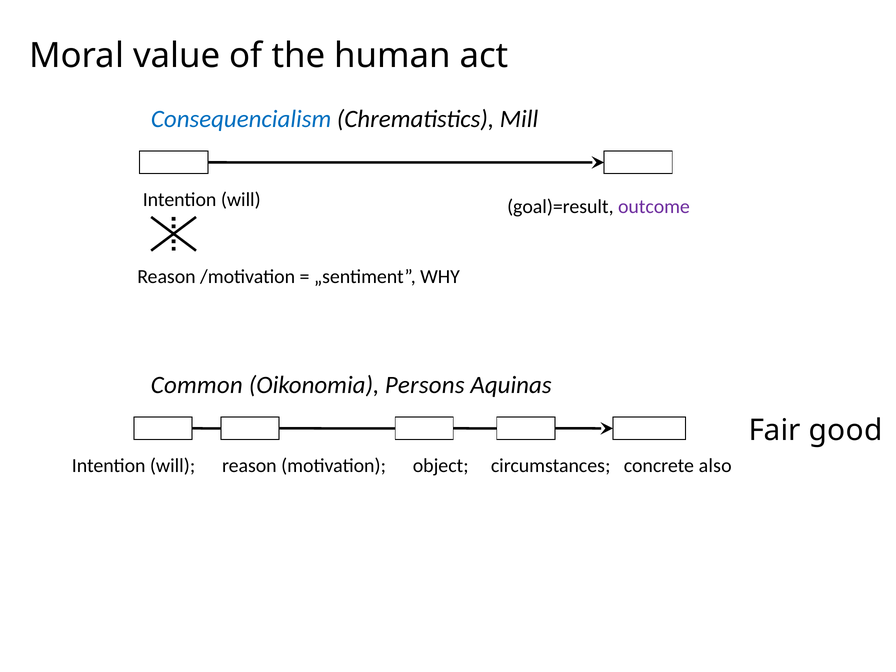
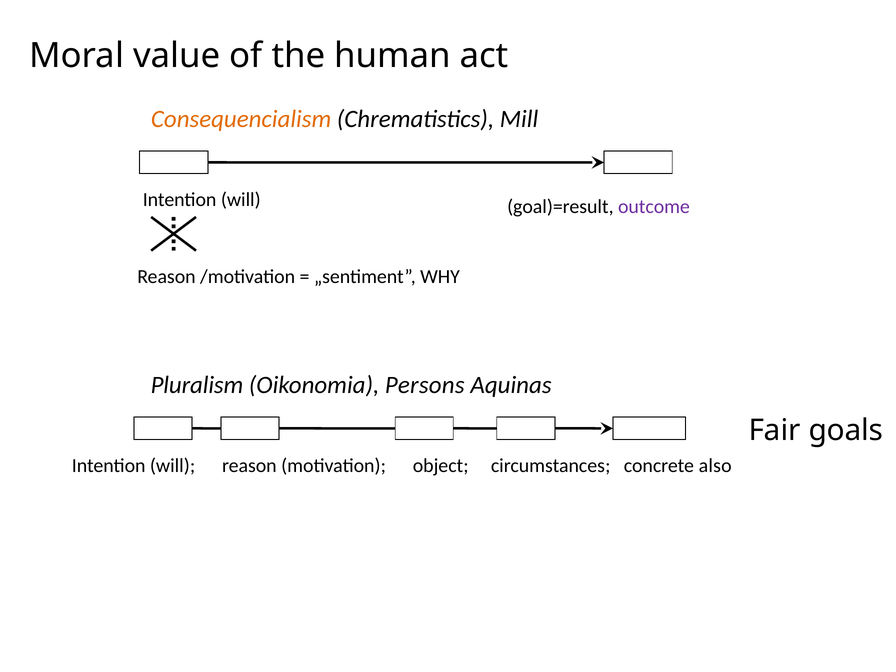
Consequencialism colour: blue -> orange (241, 119)
Common: Common -> Pluralism (197, 385)
good: good -> goals (846, 430)
